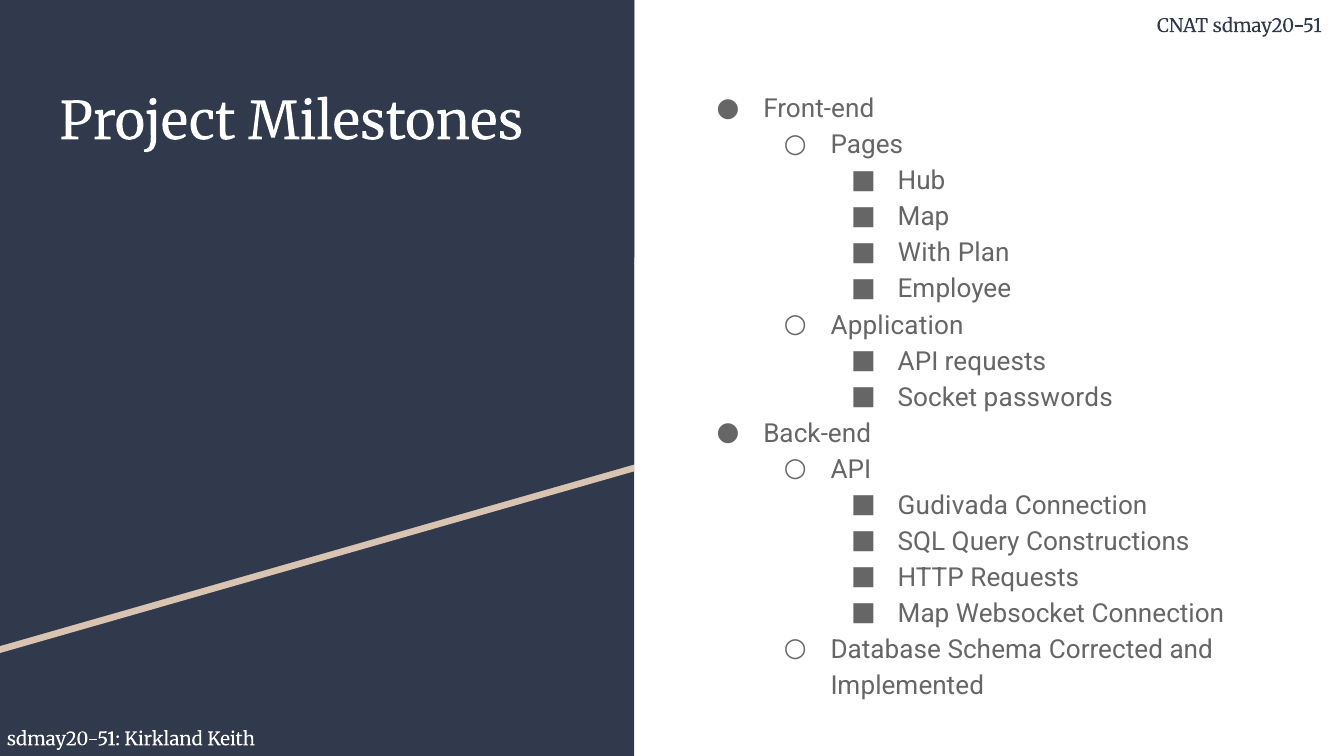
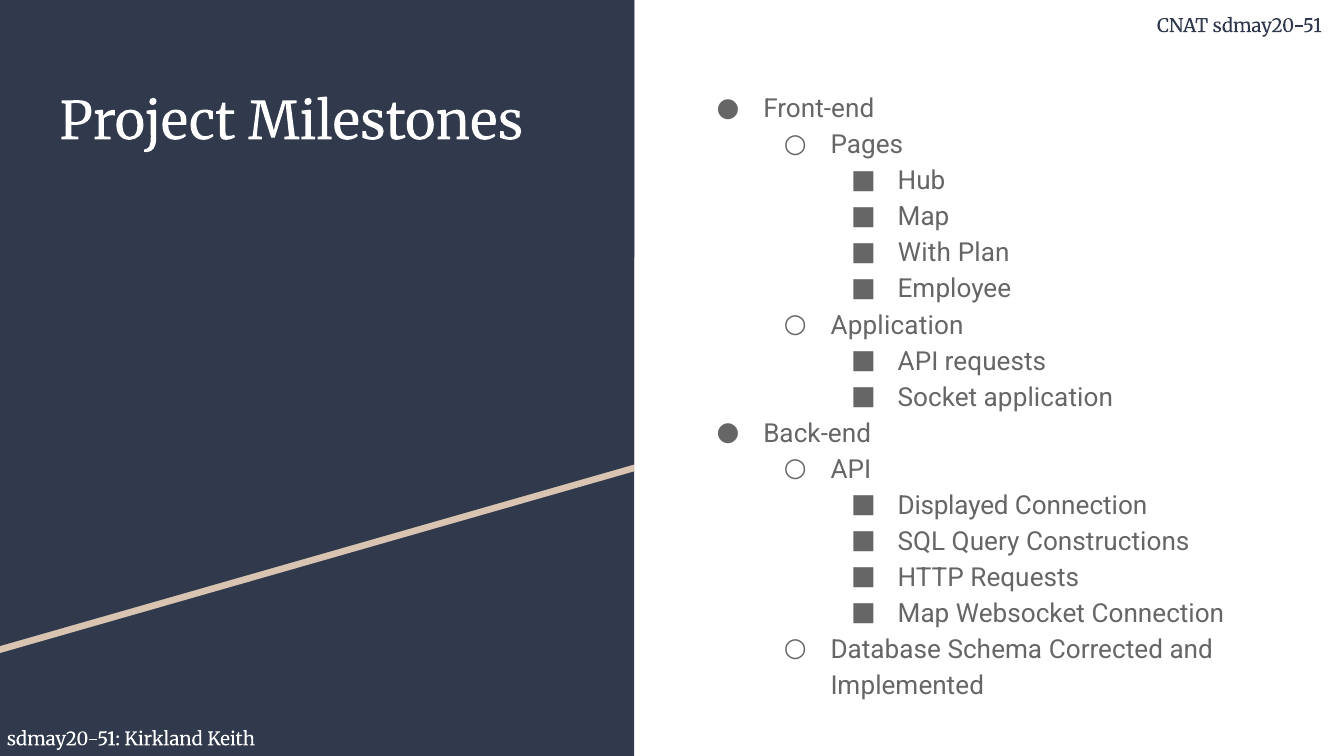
Socket passwords: passwords -> application (1048, 397)
Gudivada: Gudivada -> Displayed (953, 506)
